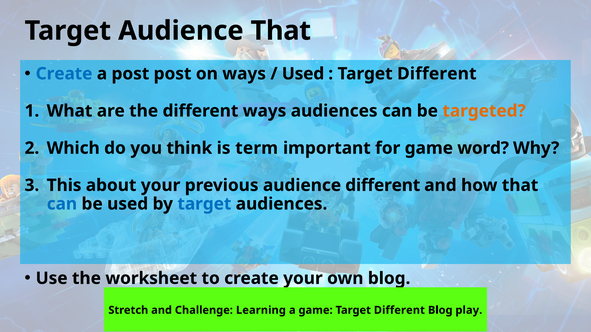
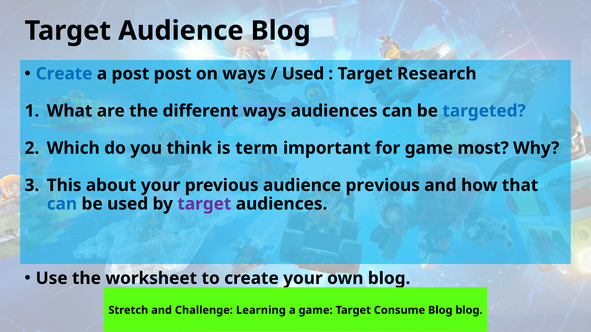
Audience That: That -> Blog (281, 31)
Different: Different -> Research (437, 74)
targeted colour: orange -> blue (484, 111)
word: word -> most (483, 148)
audience different: different -> previous (383, 186)
target colour: blue -> purple (204, 204)
game Target Different: Different -> Consume (399, 311)
Blog play: play -> blog (469, 311)
